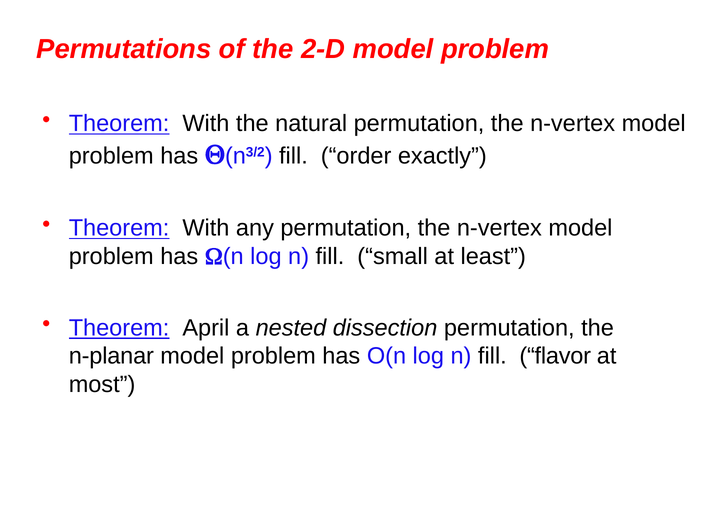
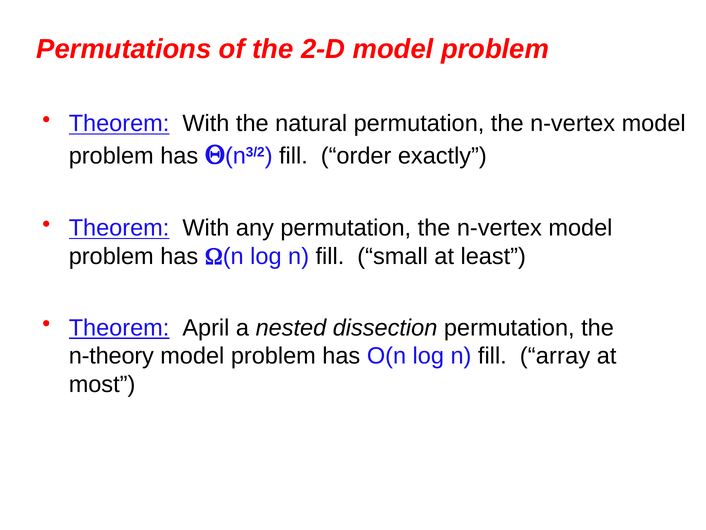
n-planar: n-planar -> n-theory (111, 356)
flavor: flavor -> array (555, 356)
